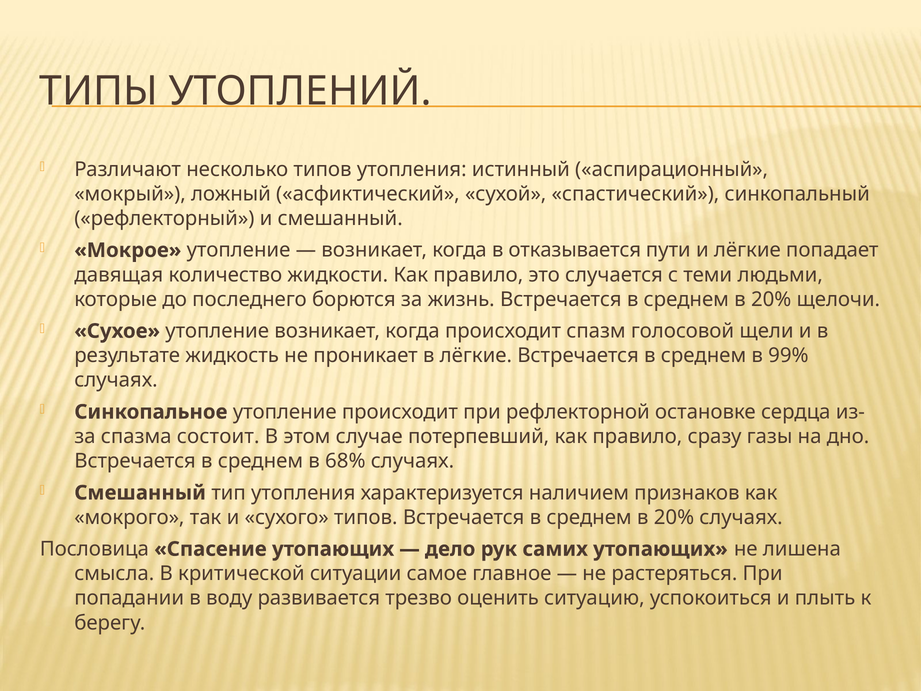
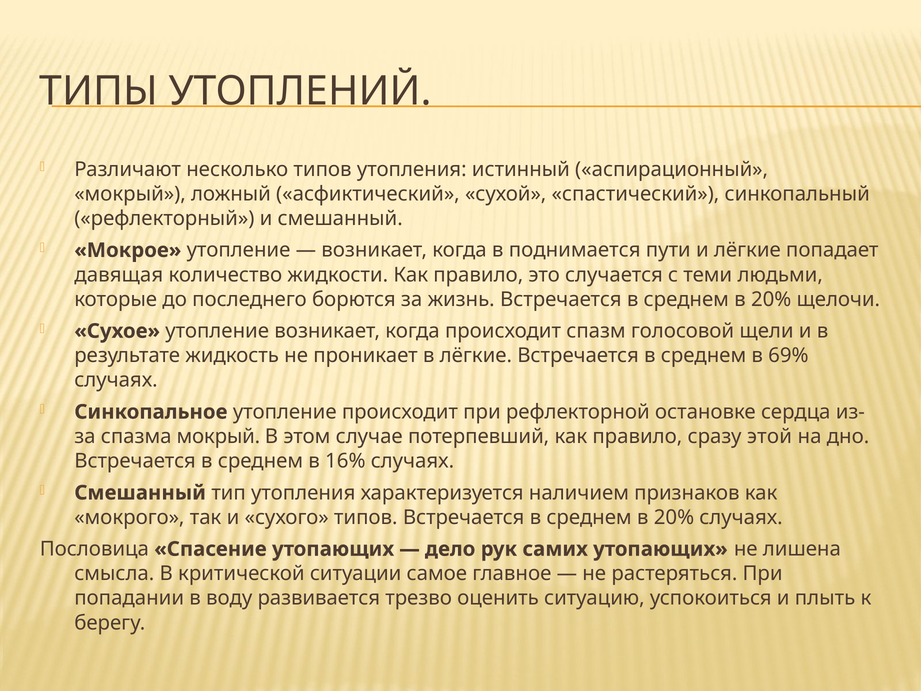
отказывается: отказывается -> поднимается (575, 250)
99%: 99% -> 69% (788, 356)
спазма состоит: состоит -> мокрый (218, 436)
газы: газы -> этой (769, 436)
68%: 68% -> 16% (345, 461)
